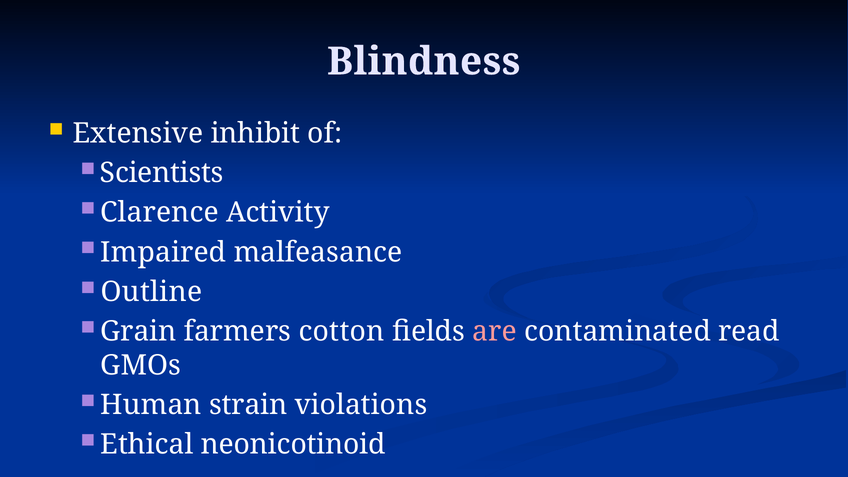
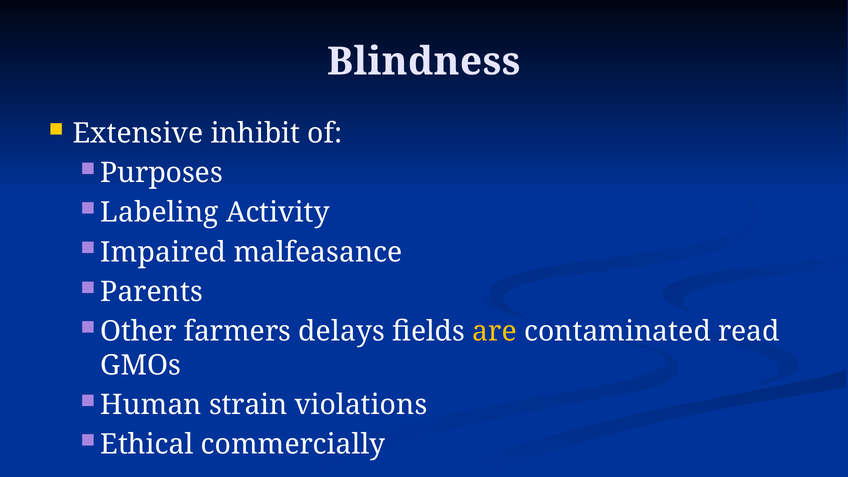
Scientists: Scientists -> Purposes (162, 173)
Clarence: Clarence -> Labeling (160, 213)
Outline: Outline -> Parents (152, 292)
Grain: Grain -> Other (138, 331)
cotton: cotton -> delays (342, 331)
are colour: pink -> yellow (495, 331)
neonicotinoid: neonicotinoid -> commercially (293, 444)
